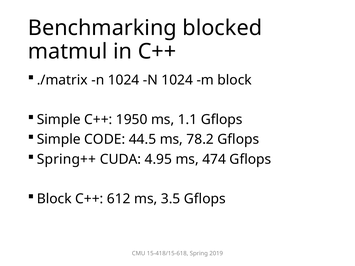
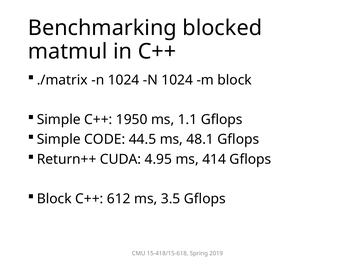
78.2: 78.2 -> 48.1 (200, 140)
Spring++: Spring++ -> Return++ (67, 159)
474: 474 -> 414 (214, 159)
